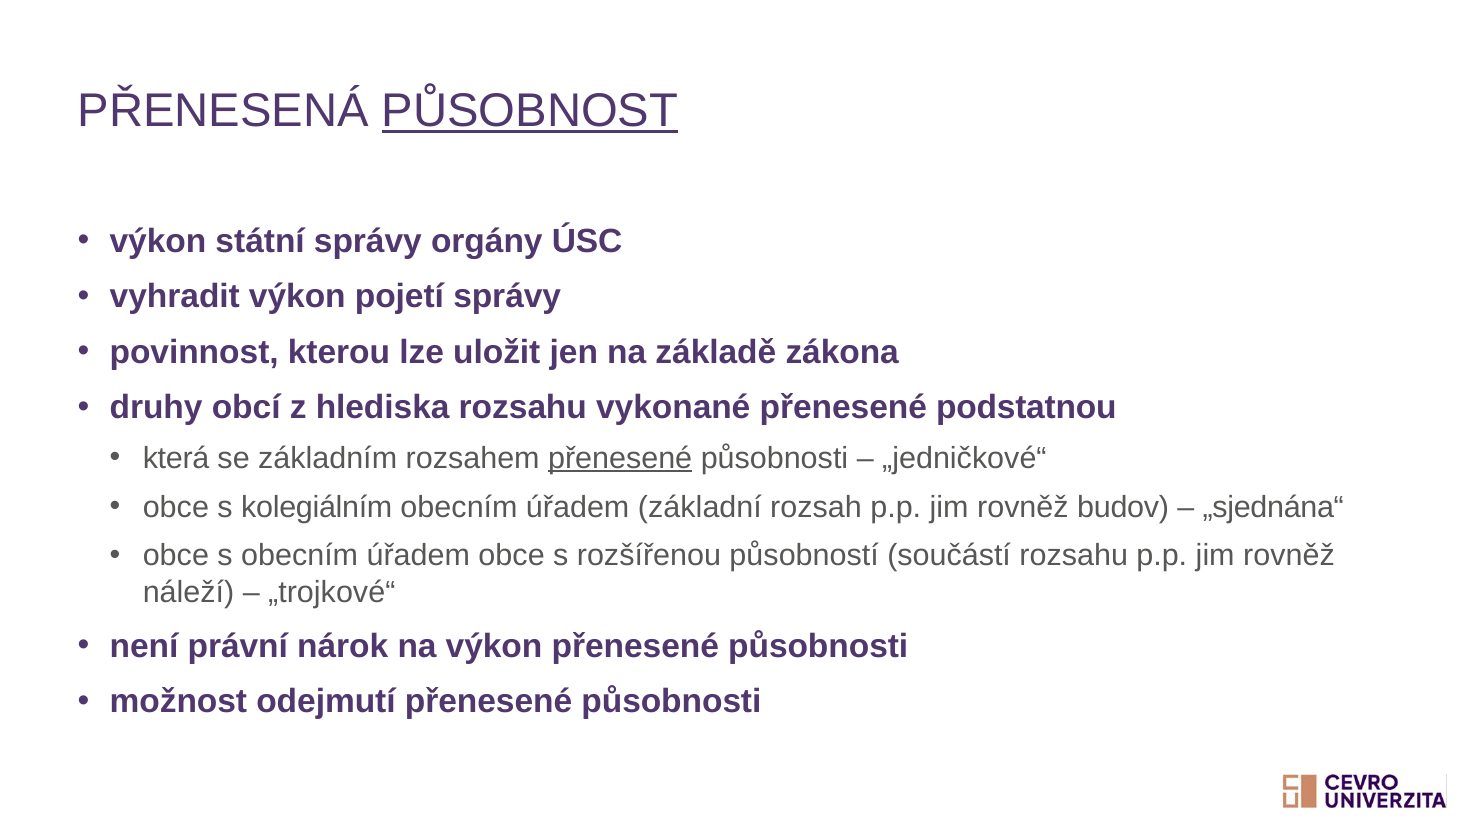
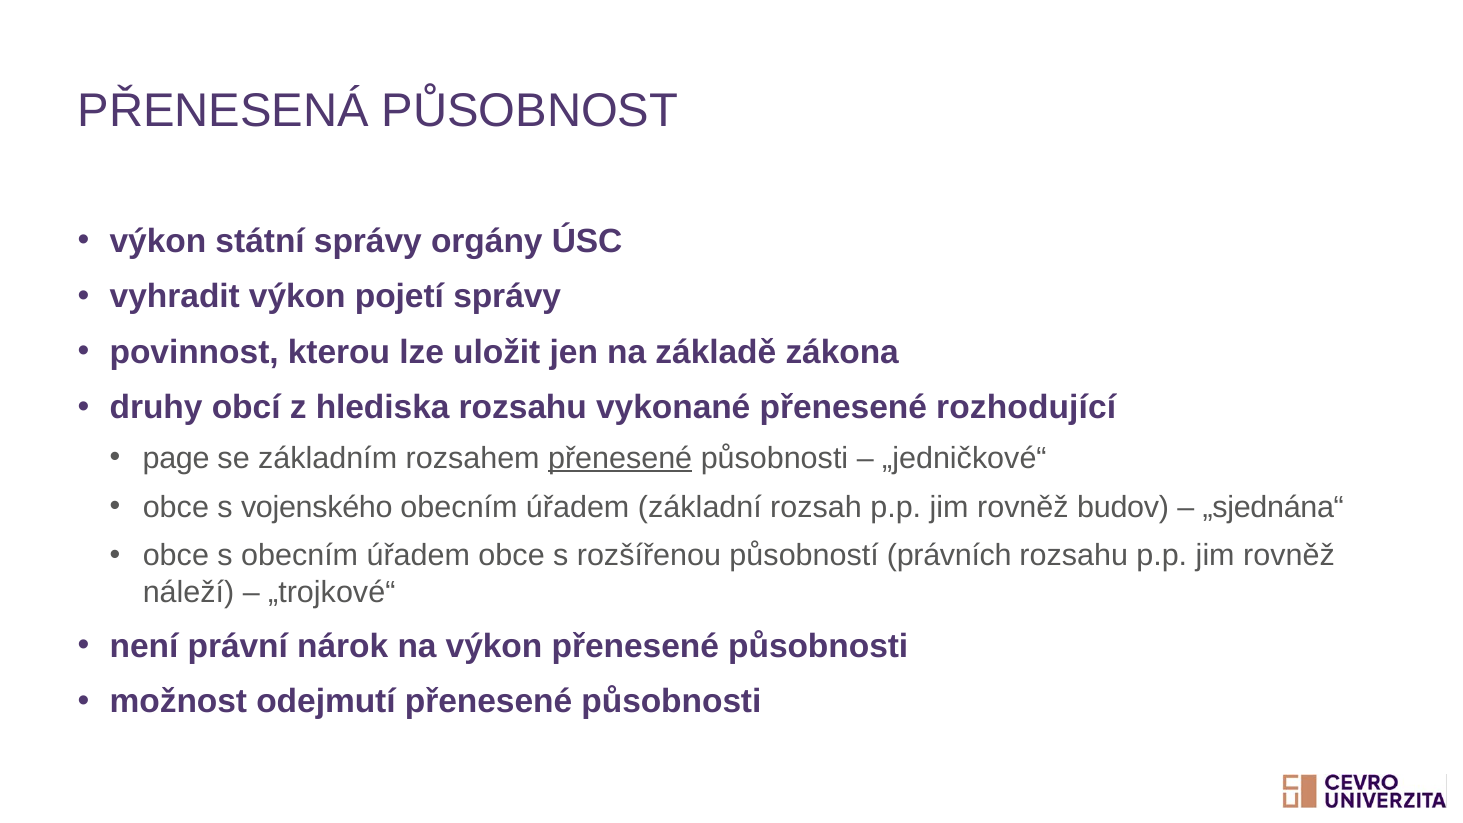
PŮSOBNOST underline: present -> none (530, 111)
podstatnou: podstatnou -> rozhodující (1026, 408)
která: která -> page (176, 458)
kolegiálním: kolegiálním -> vojenského (317, 507)
součástí: součástí -> právních (949, 556)
